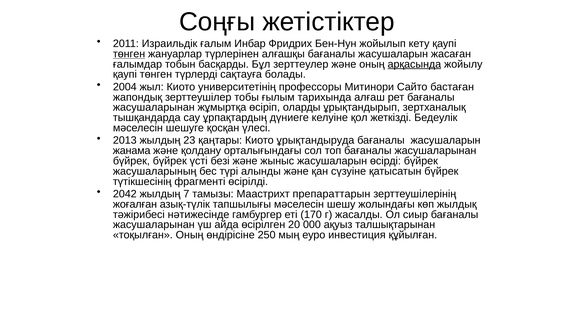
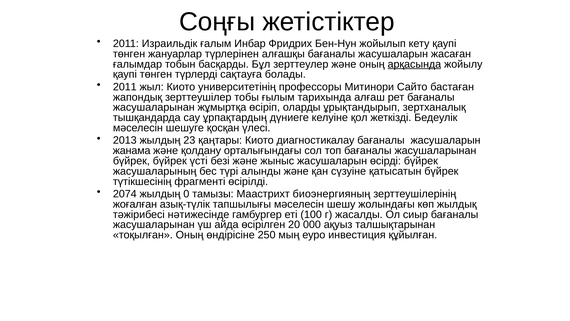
төнген underline: present -> none (129, 54)
2004: 2004 -> 2011 (125, 87)
ұрықтандыруда: ұрықтандыруда -> диагностикалау (315, 140)
2042: 2042 -> 2074 (125, 194)
7: 7 -> 0 (186, 194)
препараттарын: препараттарын -> биоэнергияның (331, 194)
170: 170 -> 100 (311, 214)
